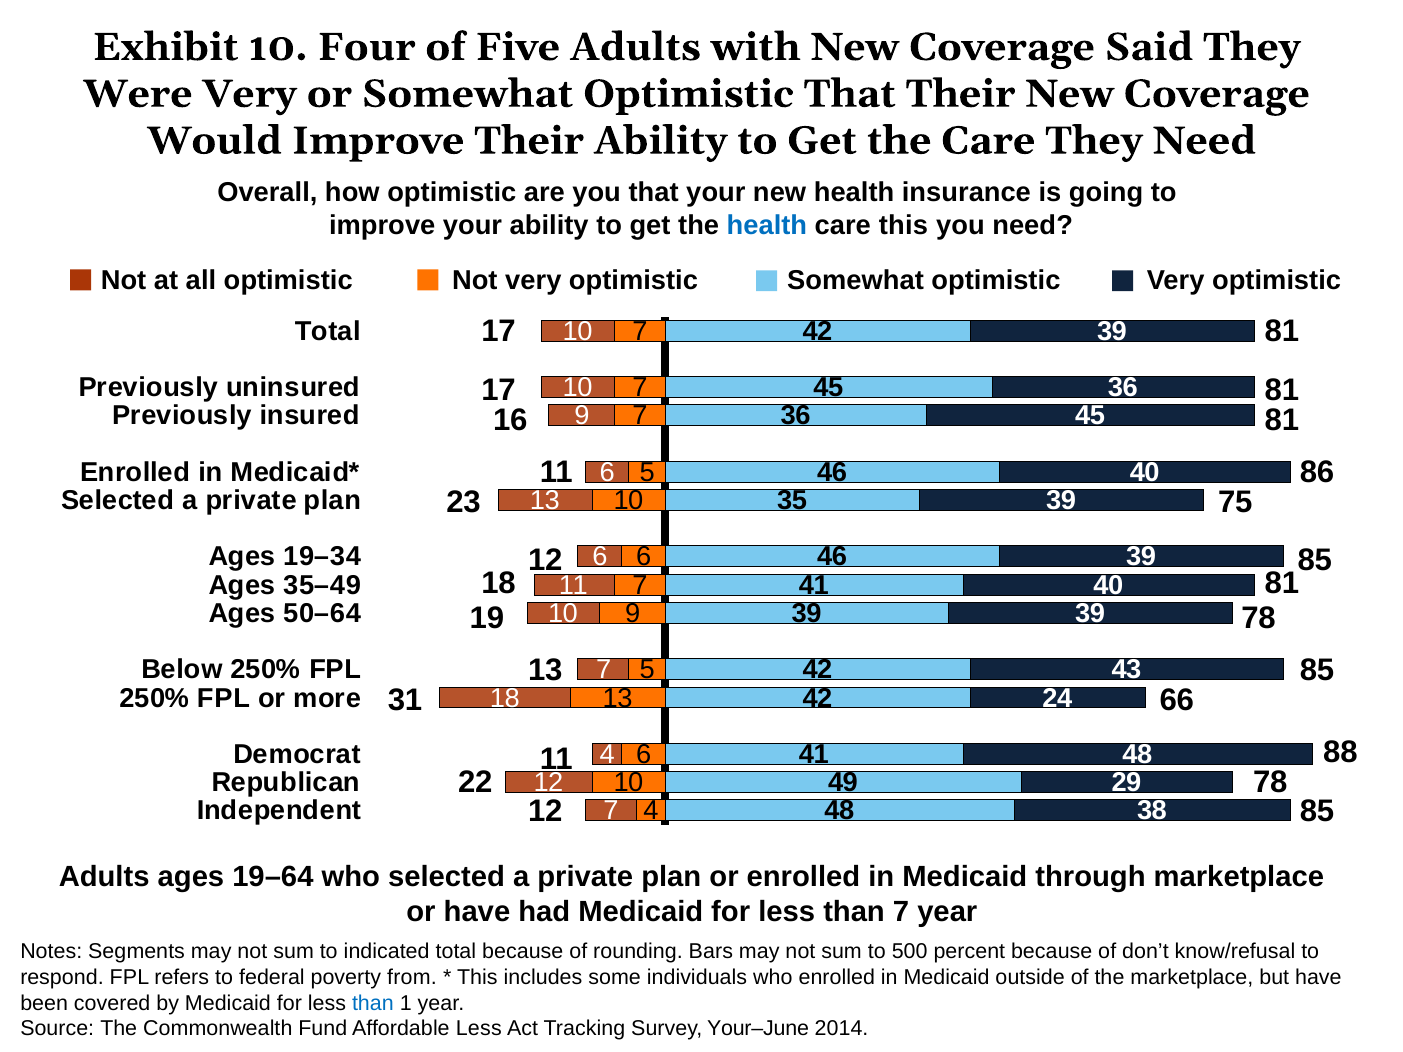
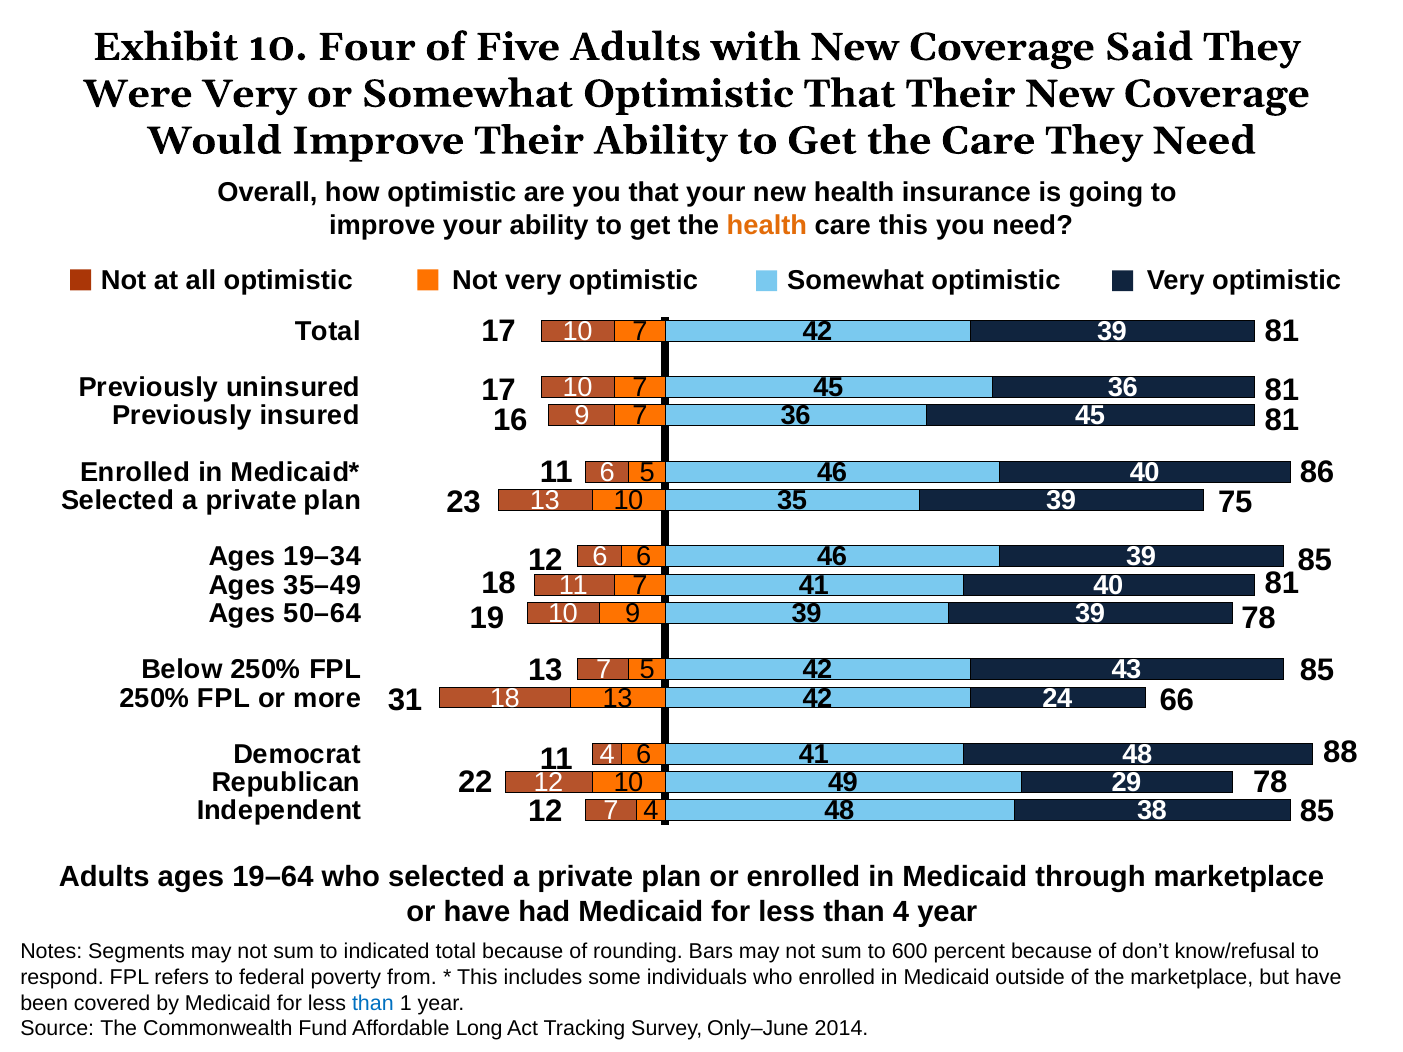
health colour: blue -> orange (767, 226)
than 7: 7 -> 4 (901, 912)
500: 500 -> 600 (910, 952)
Affordable Less: Less -> Long (479, 1029)
Your–June: Your–June -> Only–June (758, 1029)
